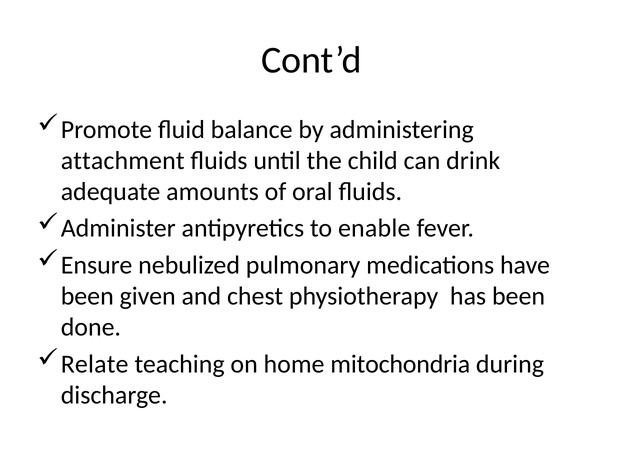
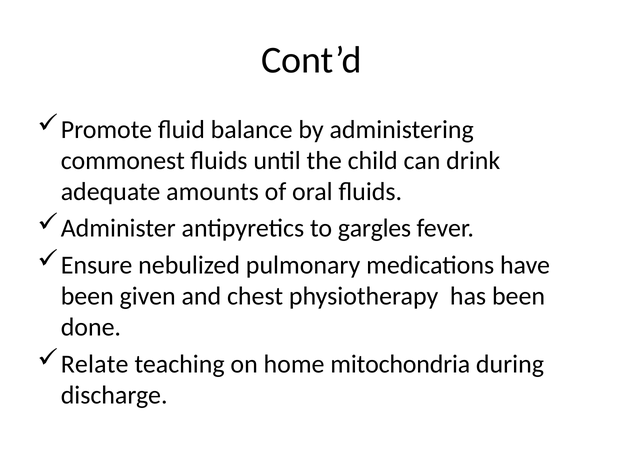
attachment: attachment -> commonest (123, 161)
enable: enable -> gargles (374, 229)
